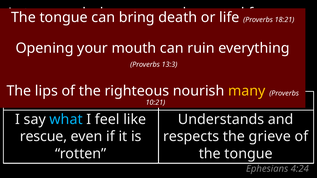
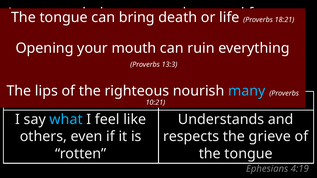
many colour: yellow -> light blue (247, 91)
rescue: rescue -> others (43, 137)
4:24: 4:24 -> 4:19 (300, 169)
